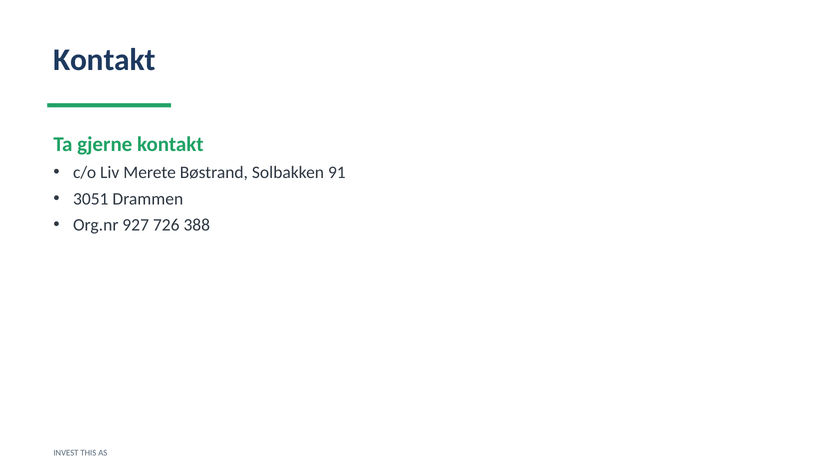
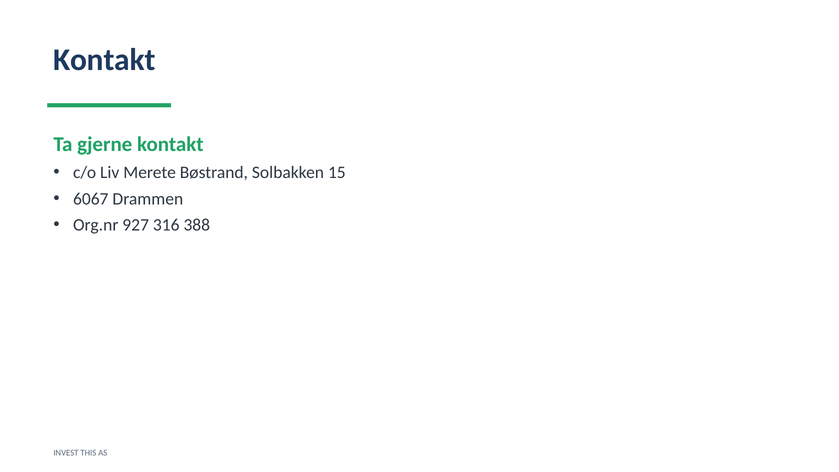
91: 91 -> 15 (337, 173)
3051: 3051 -> 6067 (91, 199)
726: 726 -> 316 (166, 225)
